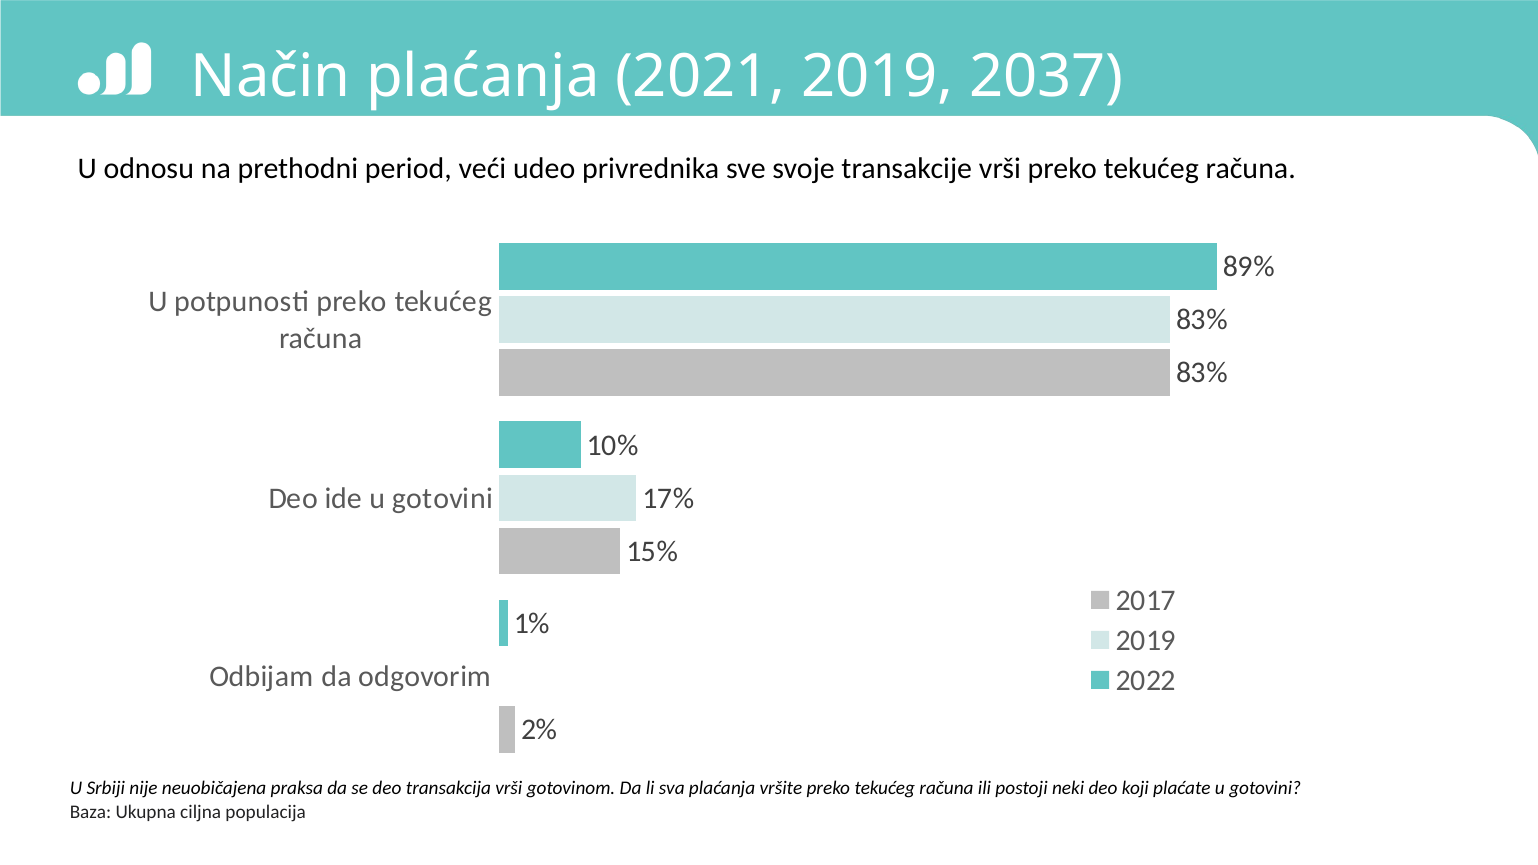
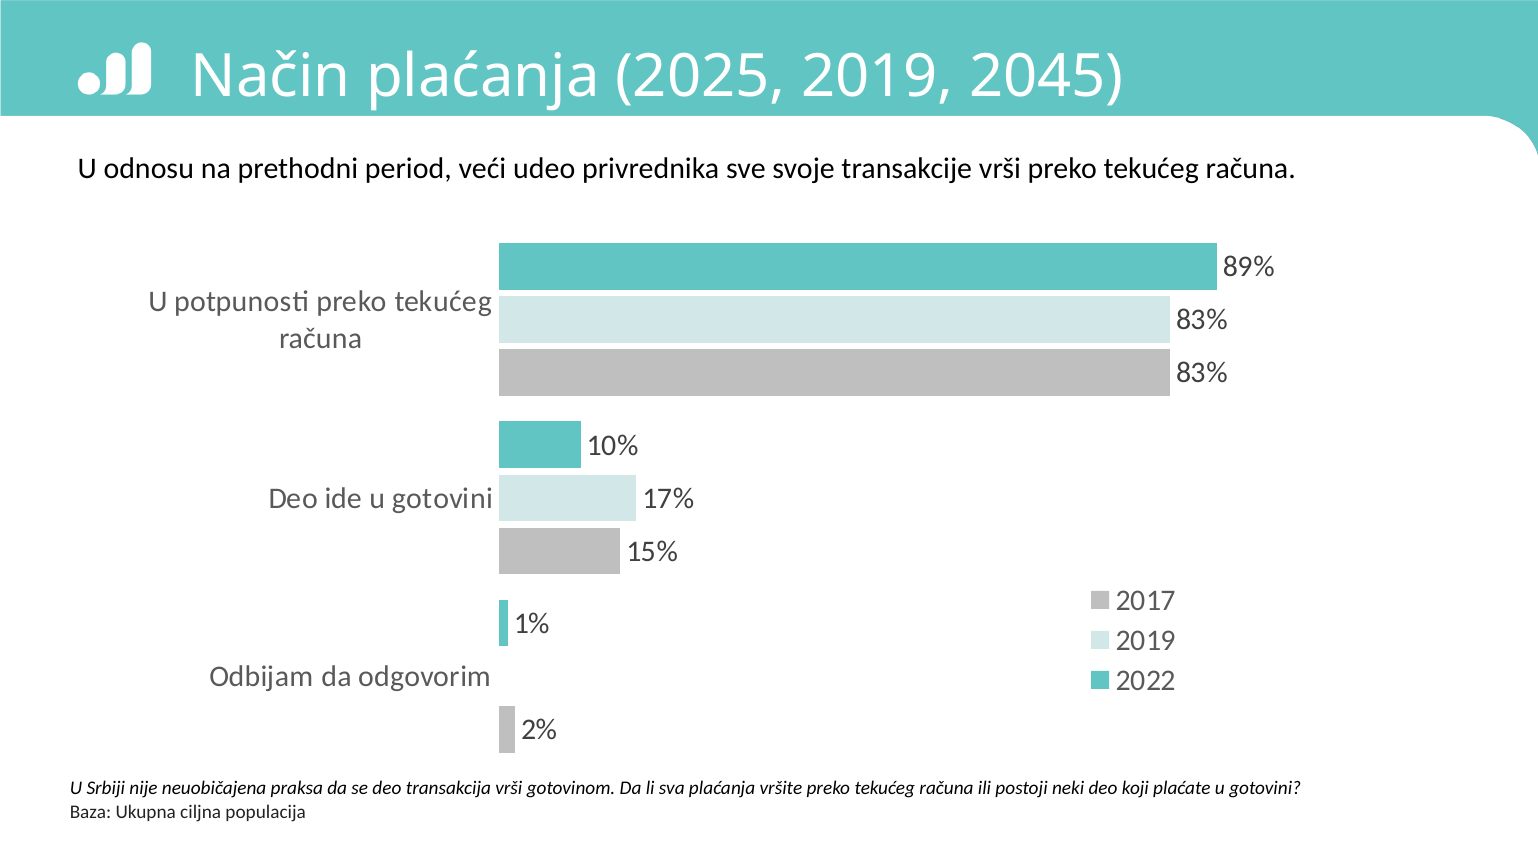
2021: 2021 -> 2025 (700, 77)
2037: 2037 -> 2045 (1046, 77)
